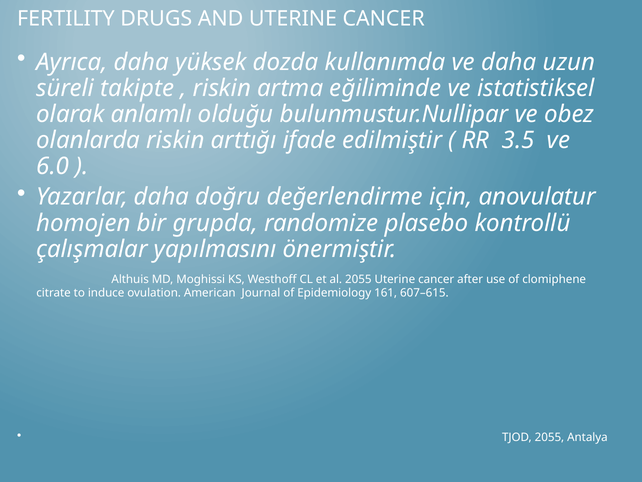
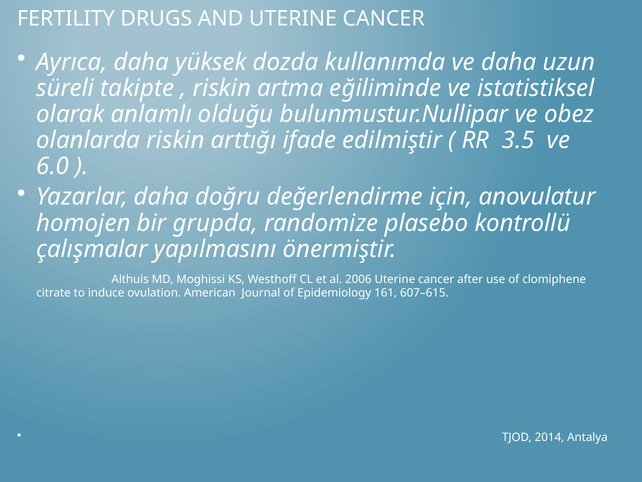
al 2055: 2055 -> 2006 (358, 279)
TJOD 2055: 2055 -> 2014 (549, 437)
